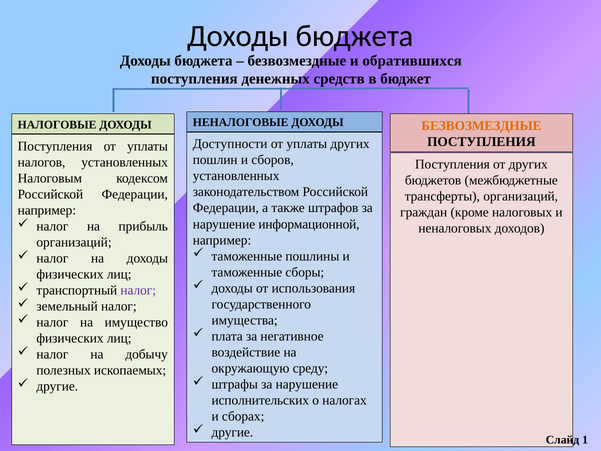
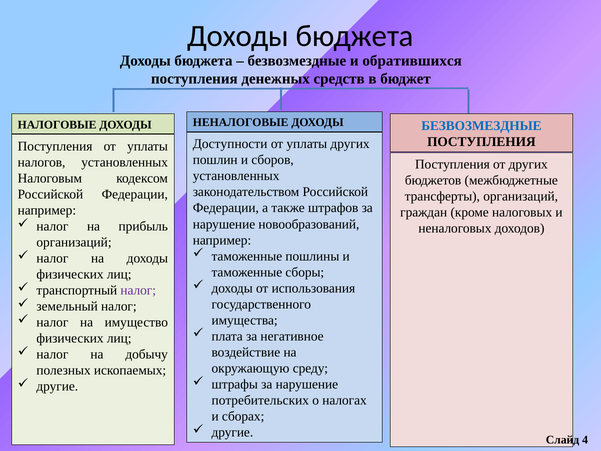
БЕЗВОЗМЕЗДНЫЕ colour: orange -> blue (481, 126)
информационной: информационной -> новообразований (309, 224)
исполнительских: исполнительских -> потребительских (260, 400)
1: 1 -> 4 (585, 440)
